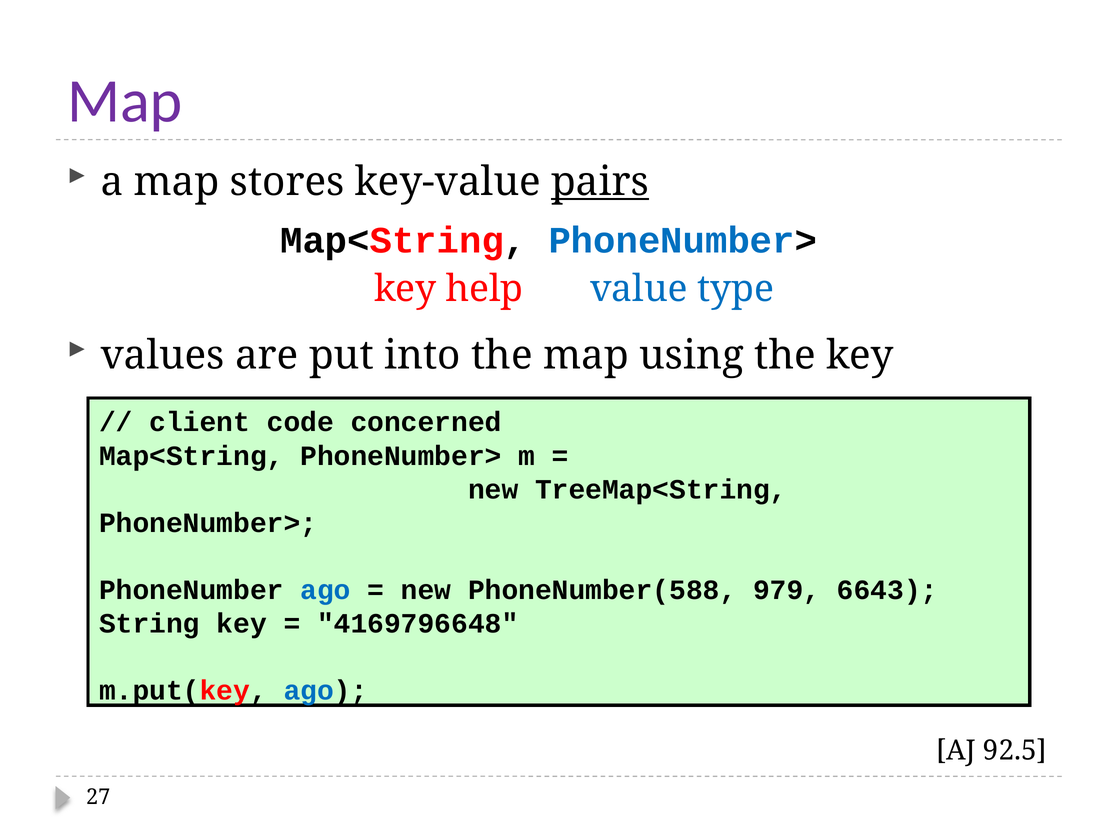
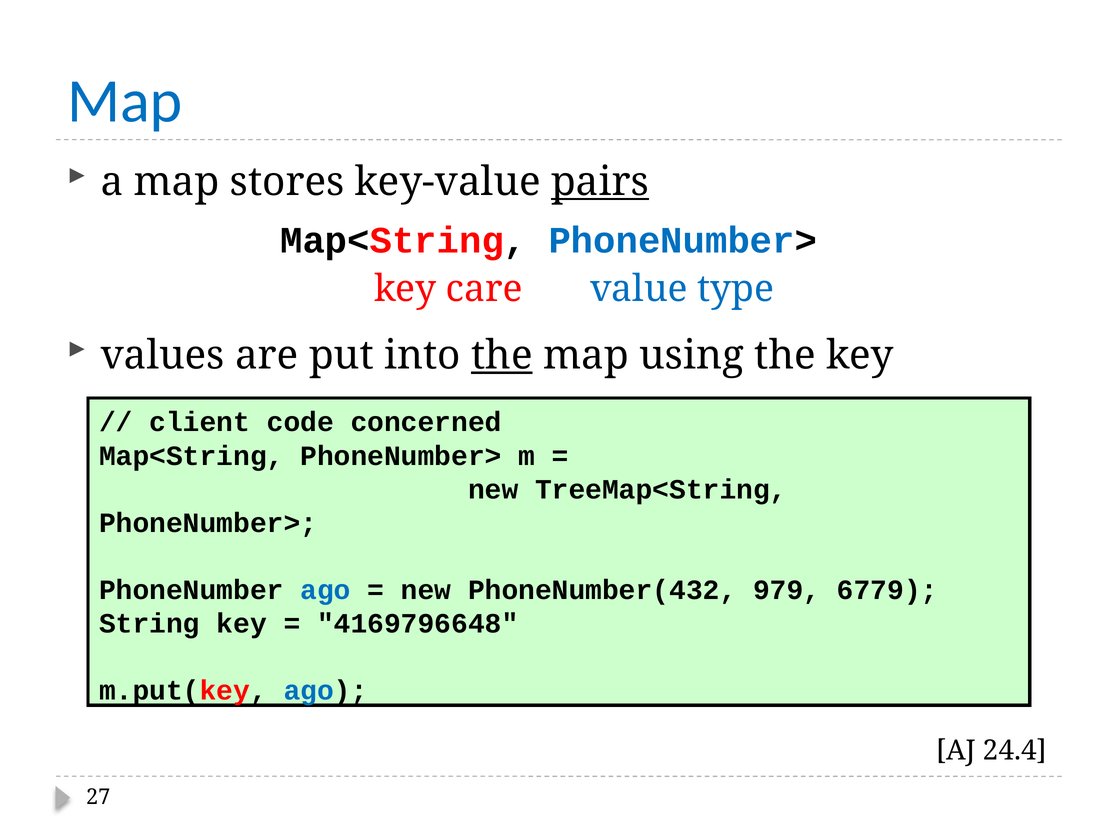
Map colour: purple -> blue (125, 101)
help: help -> care (484, 289)
the underline: none -> present (502, 355)
PhoneNumber(588: PhoneNumber(588 -> PhoneNumber(432 (602, 590)
6643: 6643 -> 6779 (887, 590)
92.5: 92.5 -> 24.4 (1015, 751)
